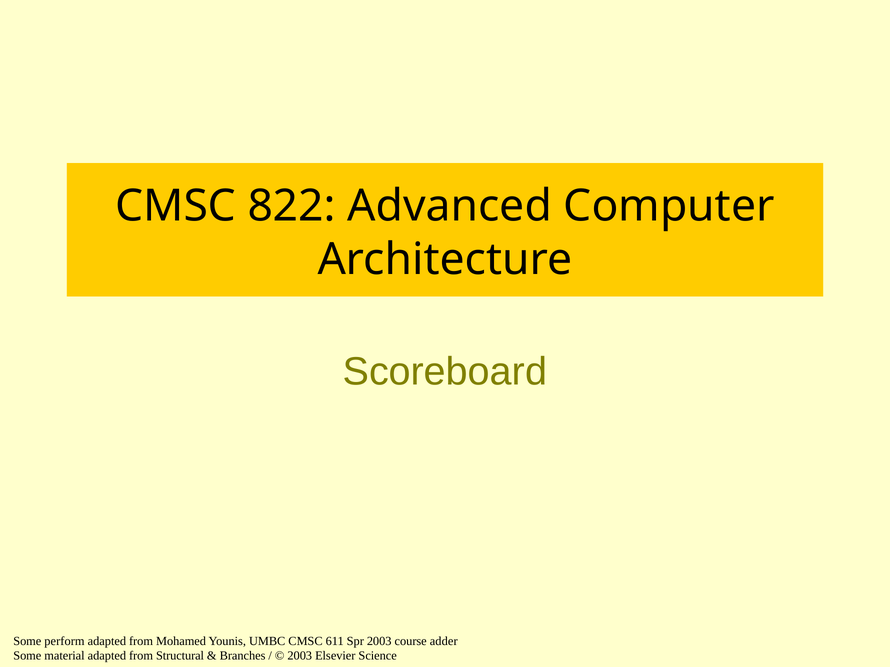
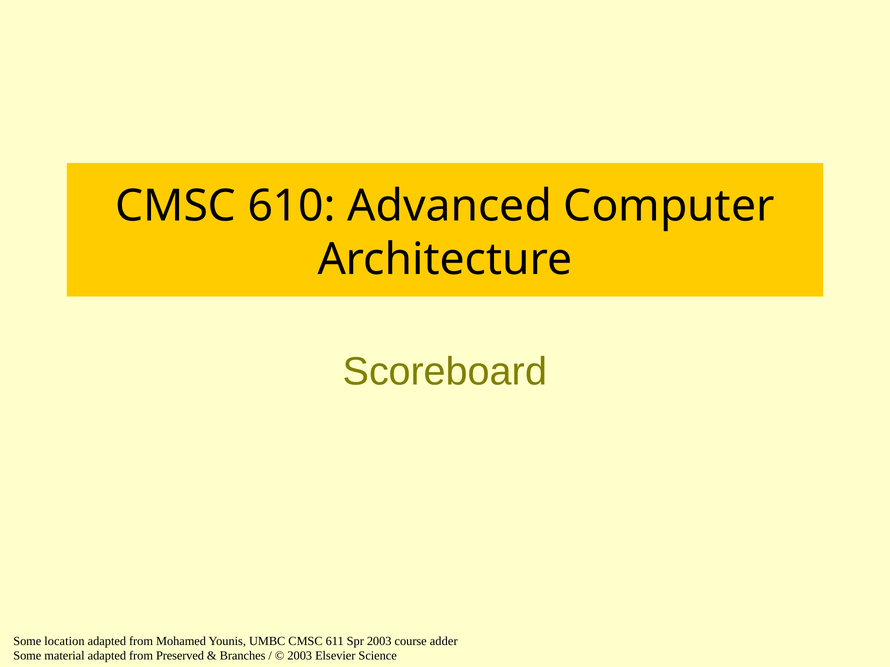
822: 822 -> 610 (292, 206)
perform: perform -> location (64, 642)
Structural: Structural -> Preserved (180, 656)
